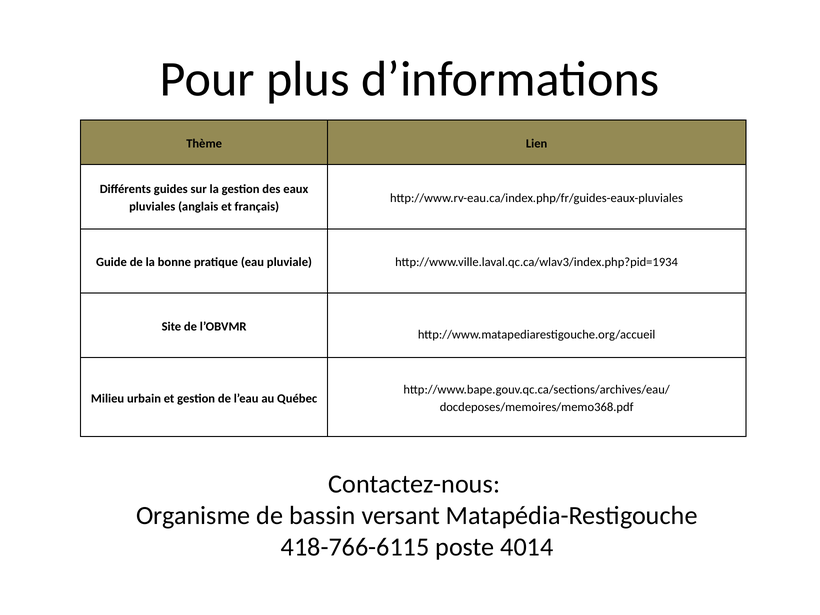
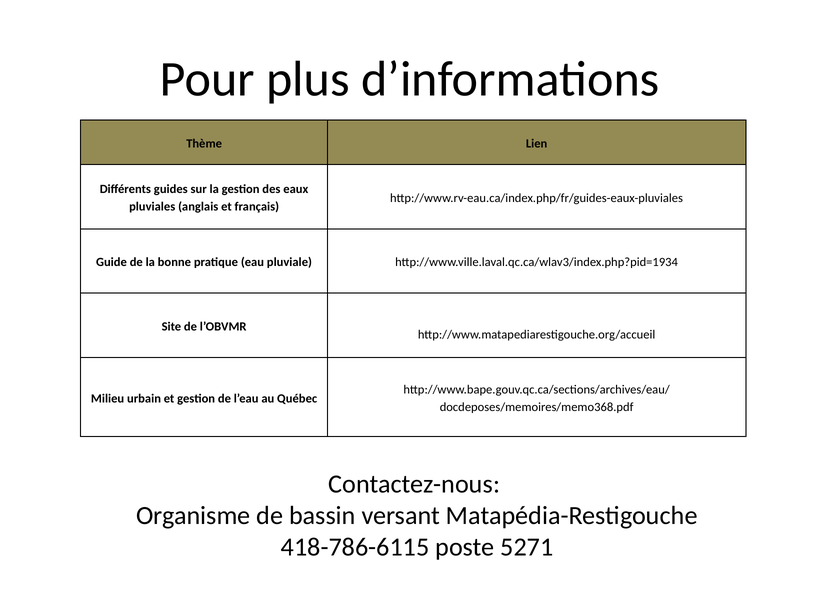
418-766-6115: 418-766-6115 -> 418-786-6115 (355, 547)
4014: 4014 -> 5271 (527, 547)
